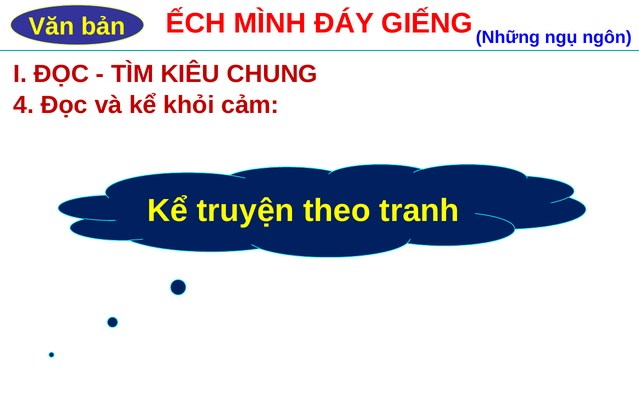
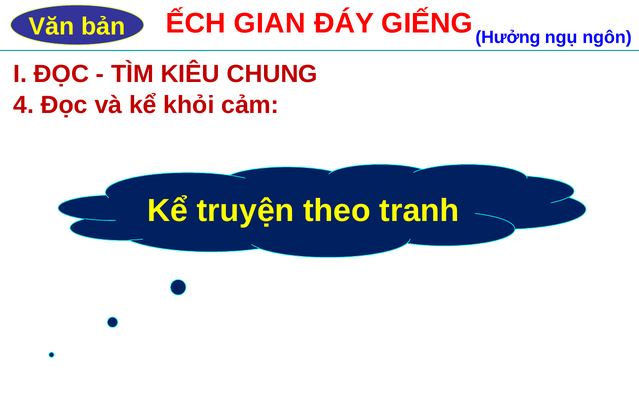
MÌNH: MÌNH -> GIAN (270, 23)
Những: Những -> Hưởng (508, 38)
